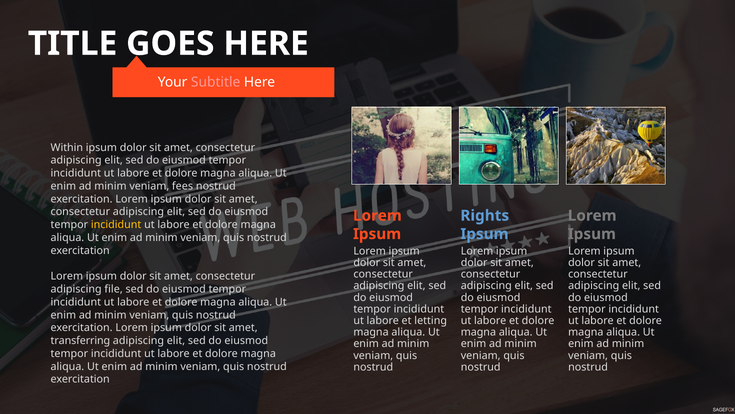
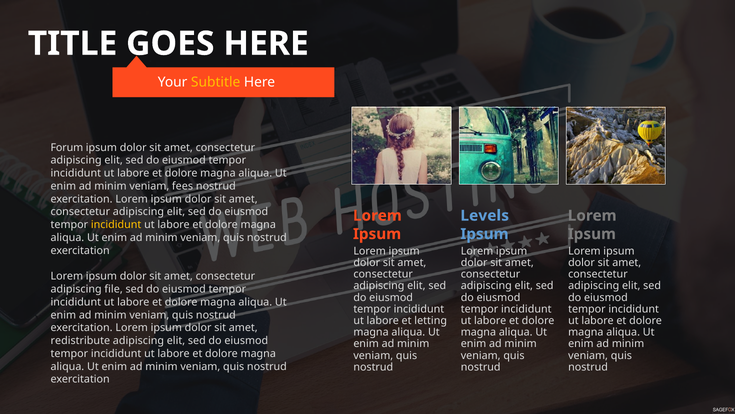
Subtitle colour: pink -> yellow (216, 82)
Within: Within -> Forum (67, 147)
Rights: Rights -> Levels (485, 215)
transferring: transferring -> redistribute (80, 340)
